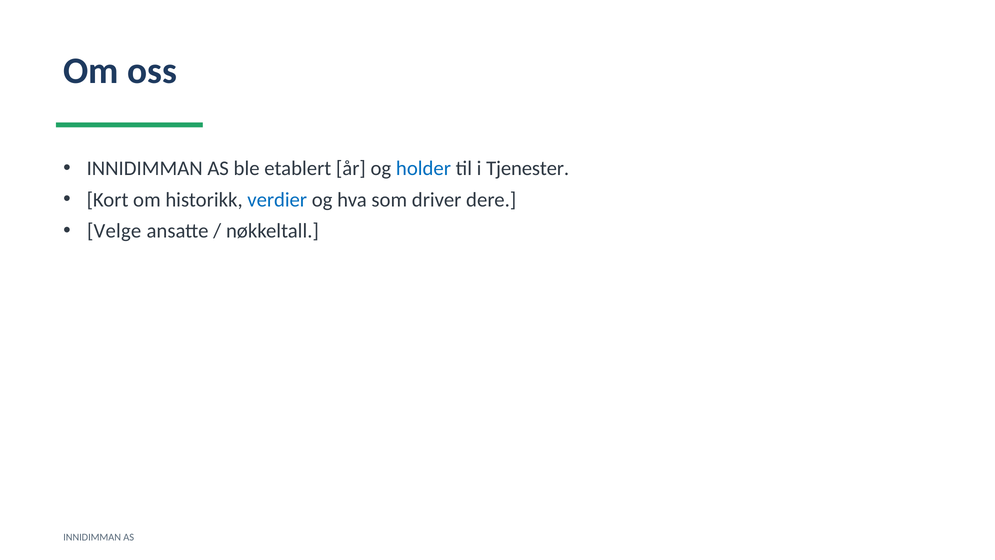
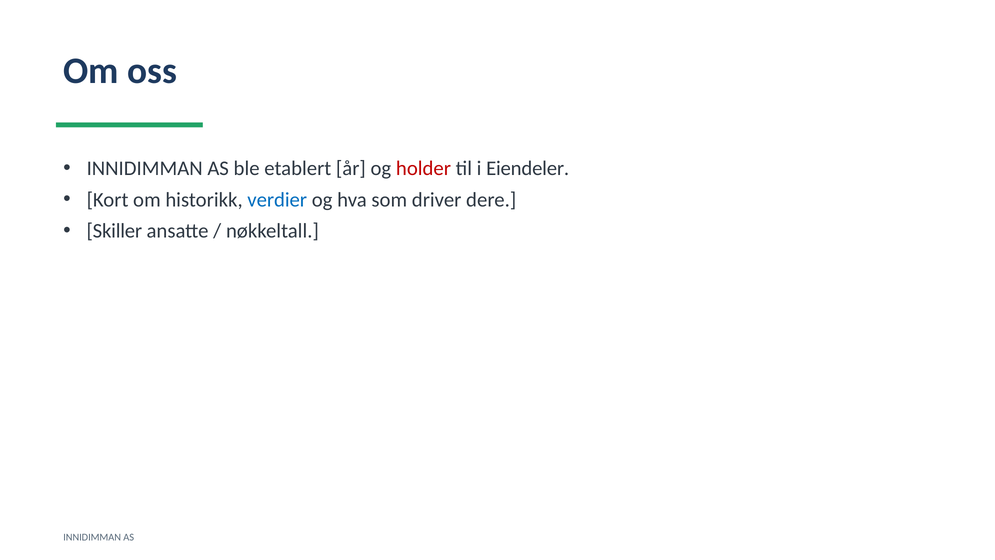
holder colour: blue -> red (424, 169)
Tjenester: Tjenester -> Eiendeler (528, 169)
Velge: Velge -> Skiller (114, 231)
